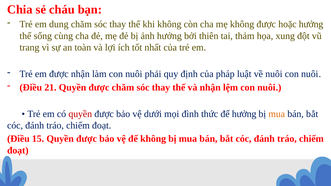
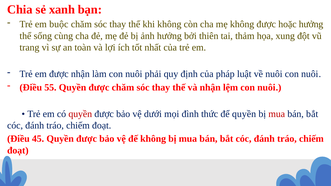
cháu: cháu -> xanh (62, 10)
dung: dung -> buộc (59, 24)
21: 21 -> 55 (50, 87)
để hưởng: hưởng -> quyền (244, 114)
mua colour: orange -> red (277, 114)
15: 15 -> 45 (38, 139)
